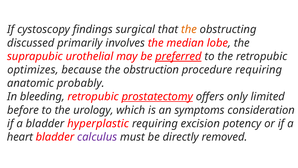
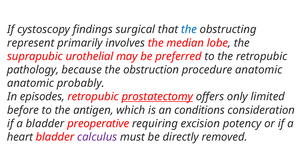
the colour: orange -> blue (189, 29)
discussed: discussed -> represent (31, 43)
preferred underline: present -> none (178, 56)
optimizes: optimizes -> pathology (33, 70)
procedure requiring: requiring -> anatomic (259, 70)
bleeding: bleeding -> episodes (42, 96)
urology: urology -> antigen (93, 110)
symptoms: symptoms -> conditions (200, 110)
hyperplastic: hyperplastic -> preoperative (98, 123)
